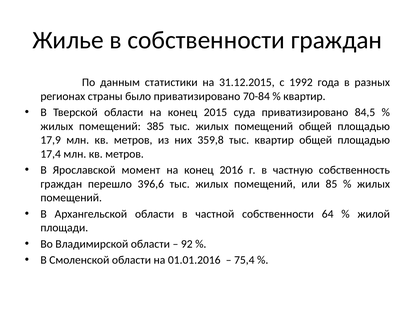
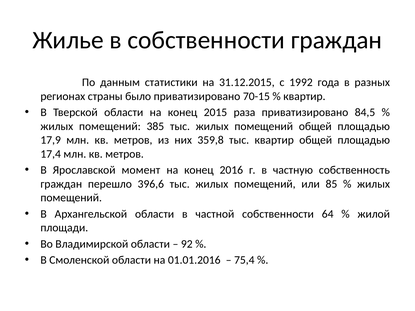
70-84: 70-84 -> 70-15 (256, 96)
суда: суда -> раза (244, 112)
